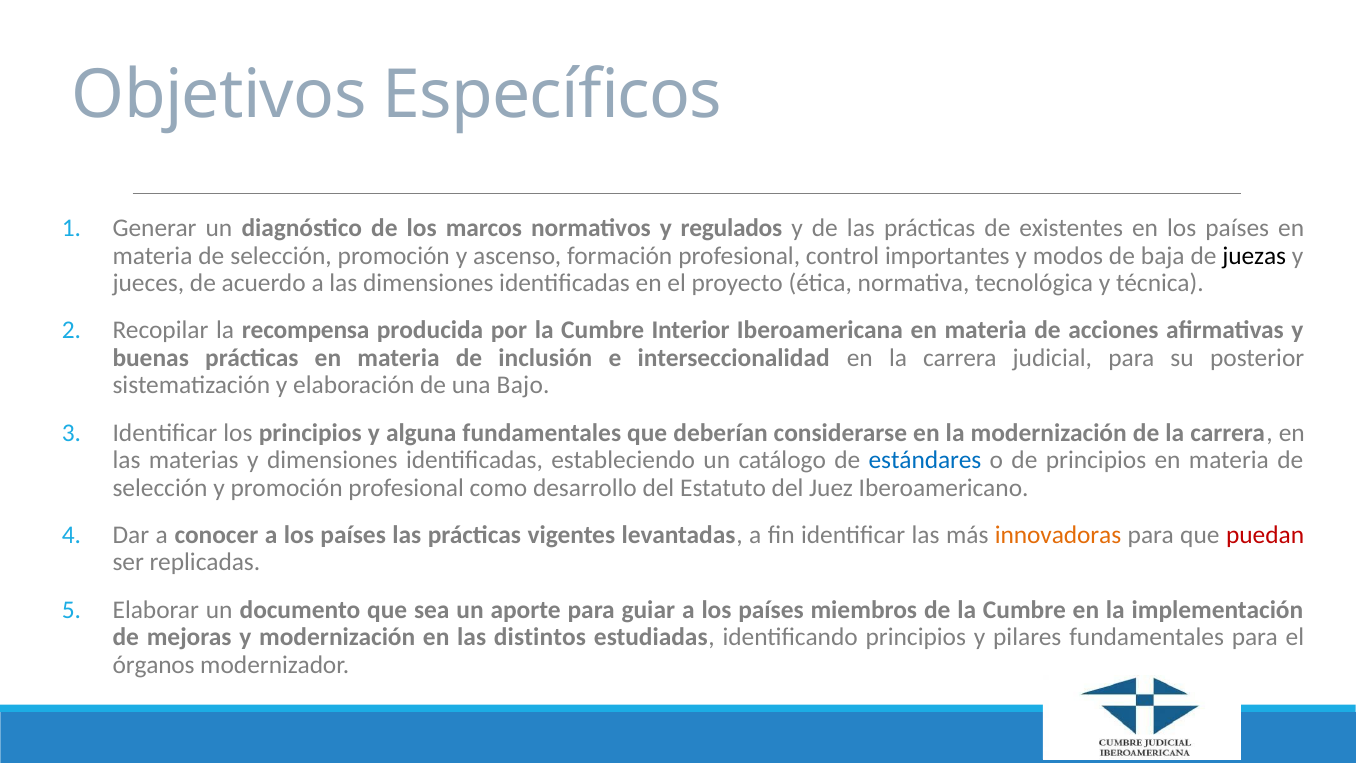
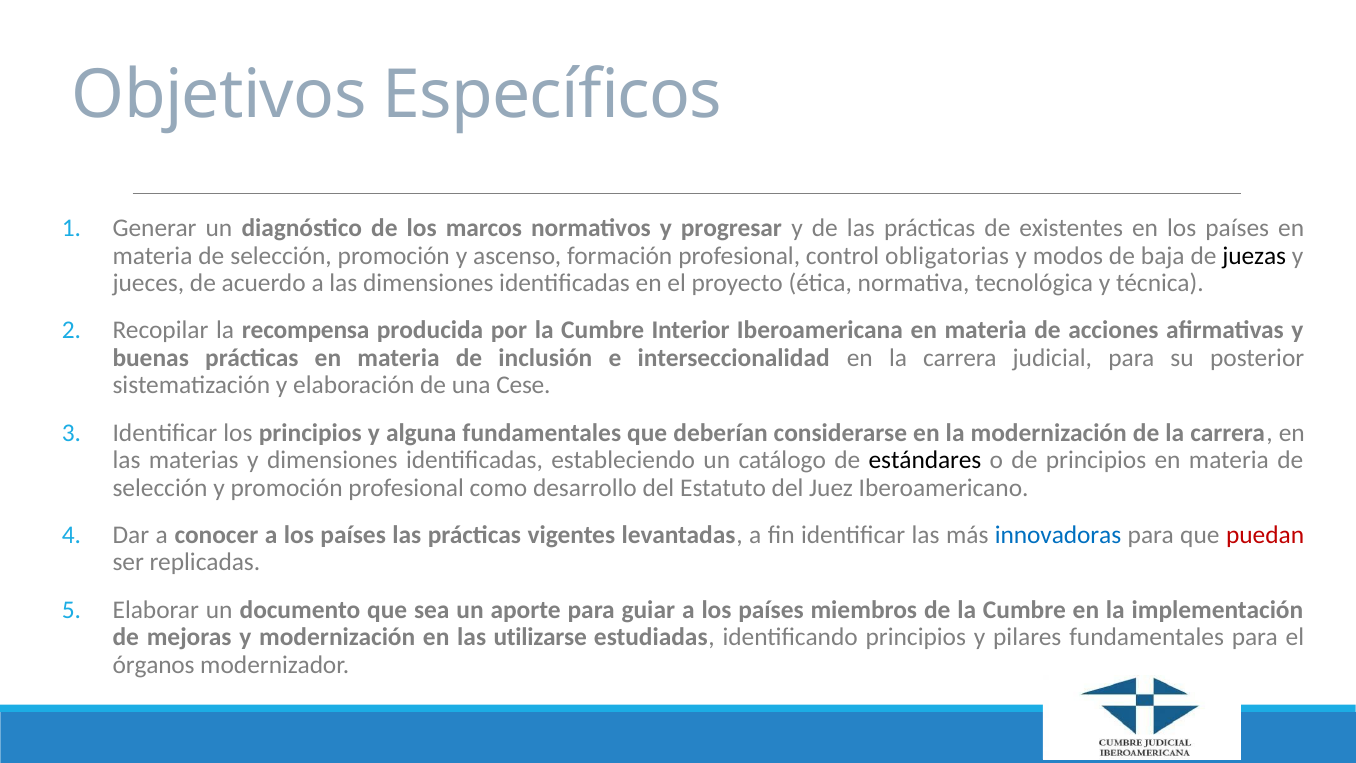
regulados: regulados -> progresar (731, 228)
importantes: importantes -> obligatorias (947, 256)
Bajo: Bajo -> Cese (523, 385)
estándares colour: blue -> black (925, 460)
innovadoras colour: orange -> blue (1058, 535)
distintos: distintos -> utilizarse (540, 637)
